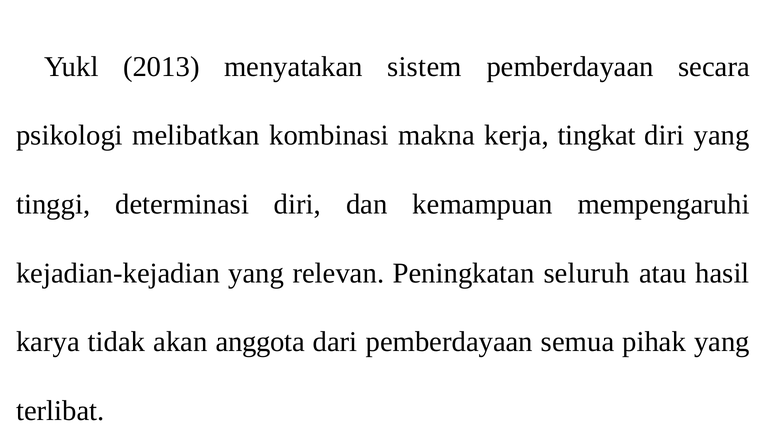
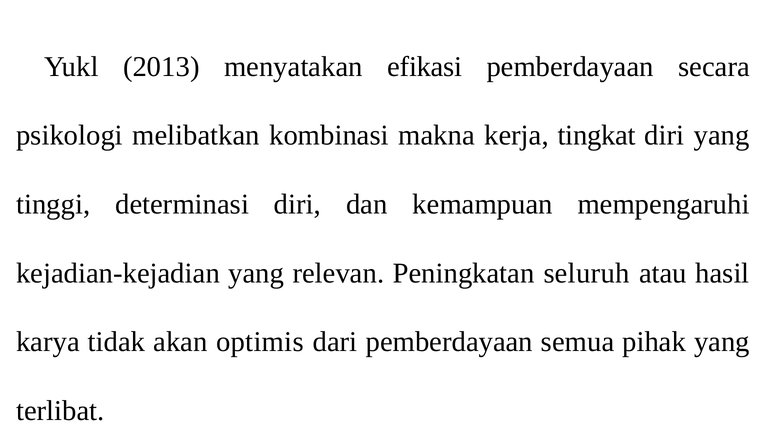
sistem: sistem -> efikasi (425, 67)
anggota: anggota -> optimis (260, 342)
